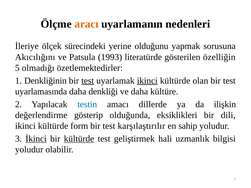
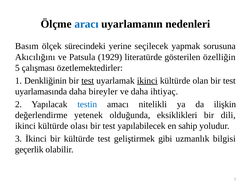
aracı colour: orange -> blue (87, 24)
İleriye: İleriye -> Basım (27, 46)
olduğunu: olduğunu -> seçilecek (151, 46)
1993: 1993 -> 1929 (110, 57)
olmadığı: olmadığı -> çalışması (38, 68)
denkliği: denkliği -> bireyler (103, 92)
kültüre: kültüre -> ihtiyaç (164, 92)
dillerde: dillerde -> nitelikli (153, 104)
gösterip: gösterip -> yetenek (88, 115)
form: form -> olası (79, 126)
karşılaştırılır: karşılaştırılır -> yapılabilecek (141, 126)
İkinci underline: present -> none (36, 139)
kültürde underline: present -> none (79, 139)
hali: hali -> gibi (165, 139)
yoludur: yoludur -> geçerlik (29, 150)
